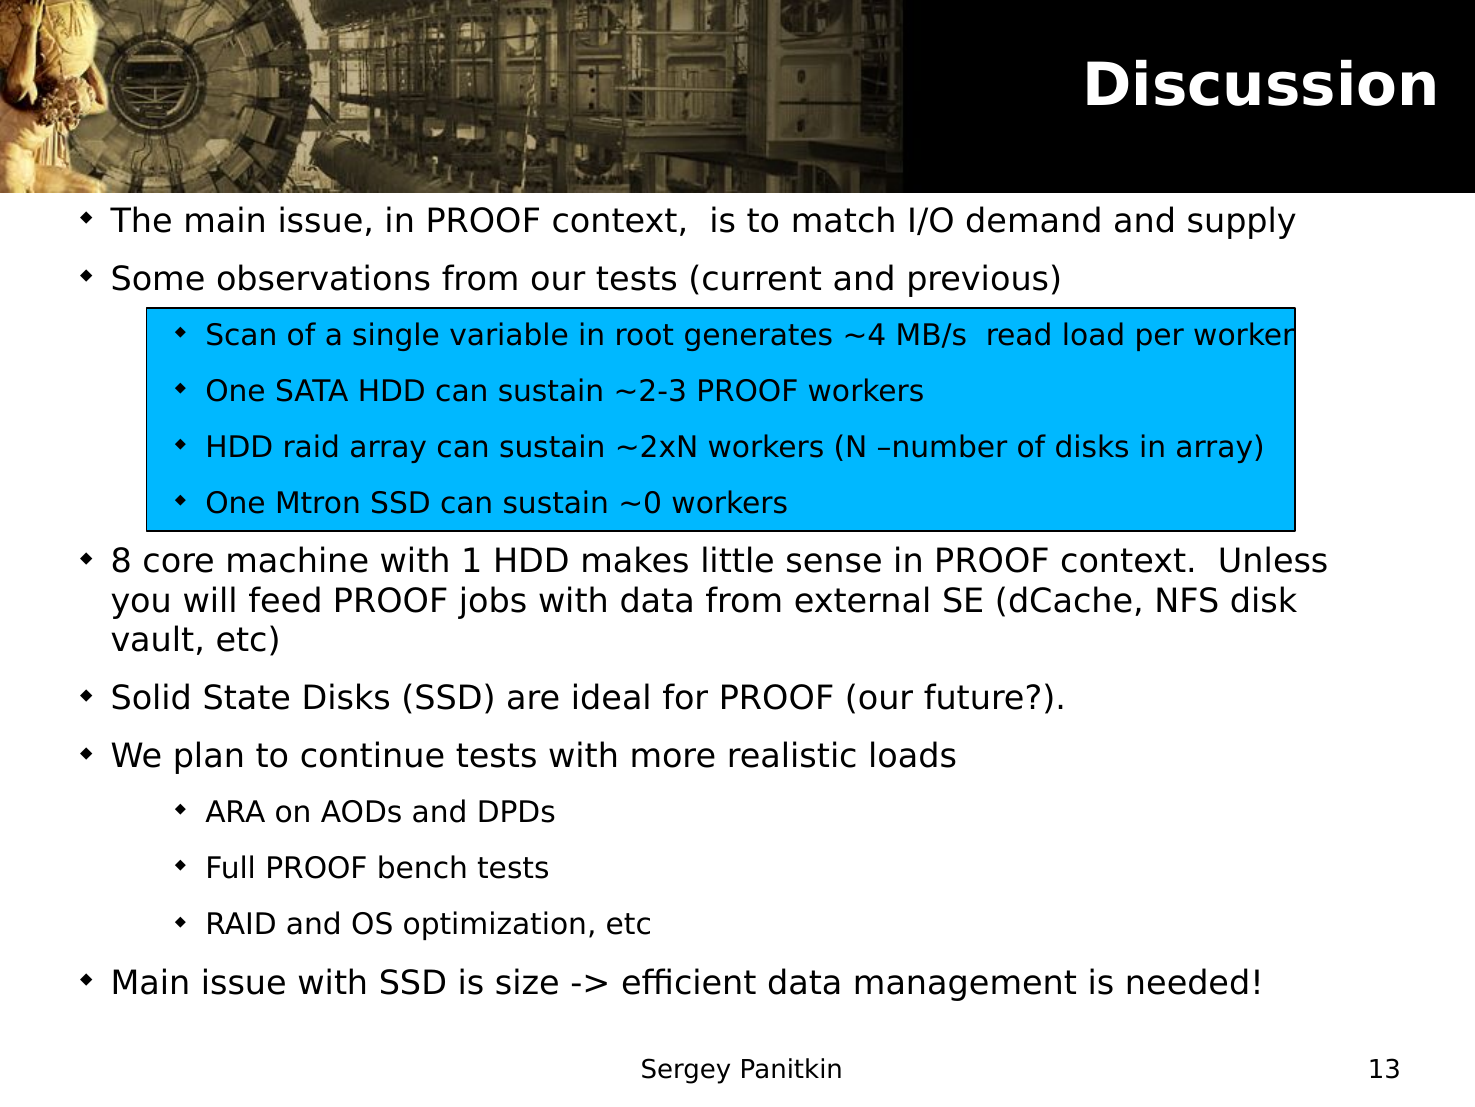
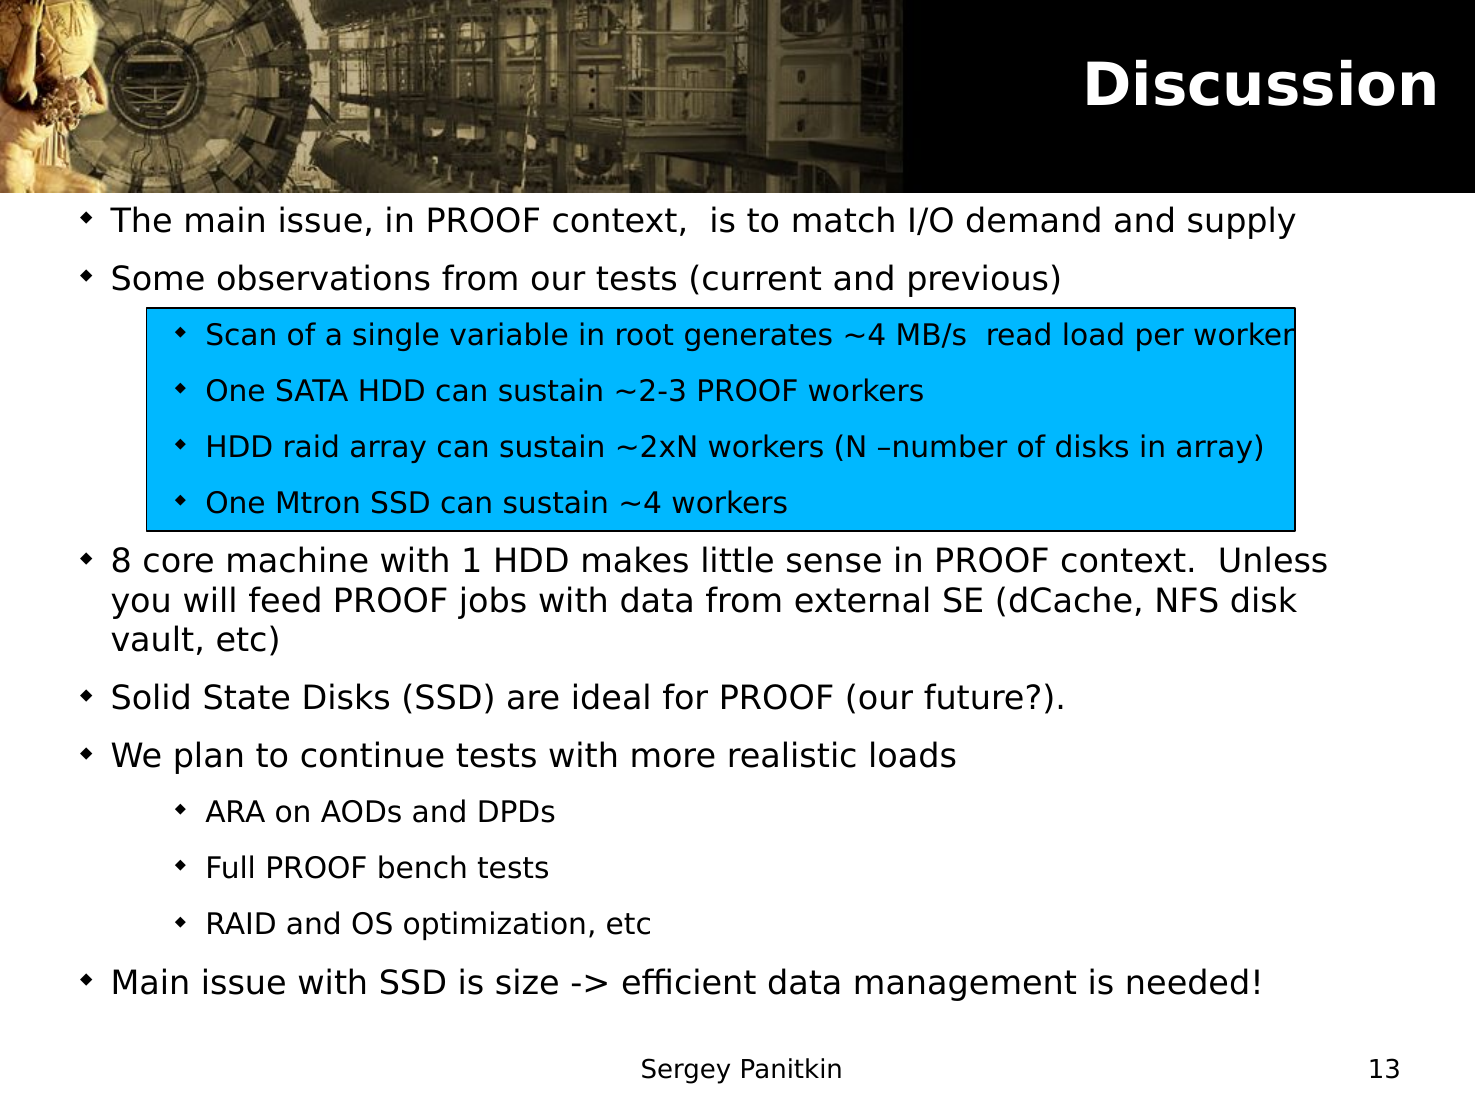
sustain ~0: ~0 -> ~4 (640, 503)
